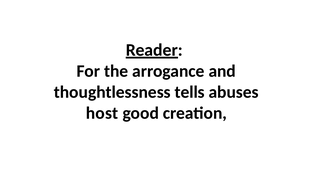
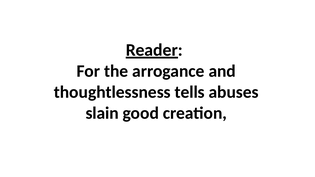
host: host -> slain (102, 113)
